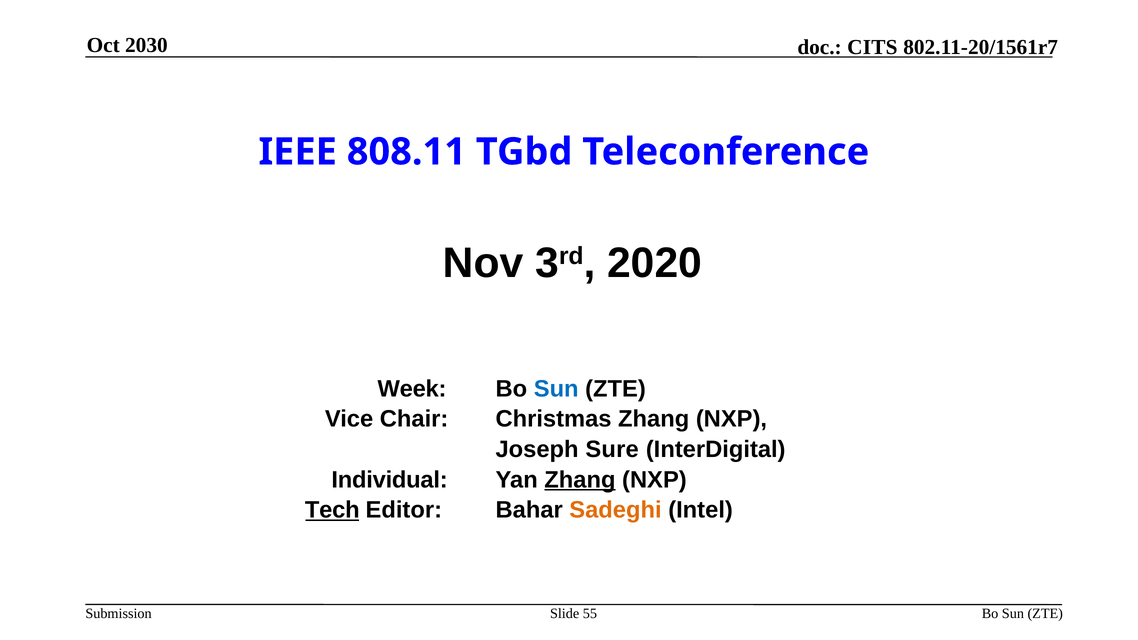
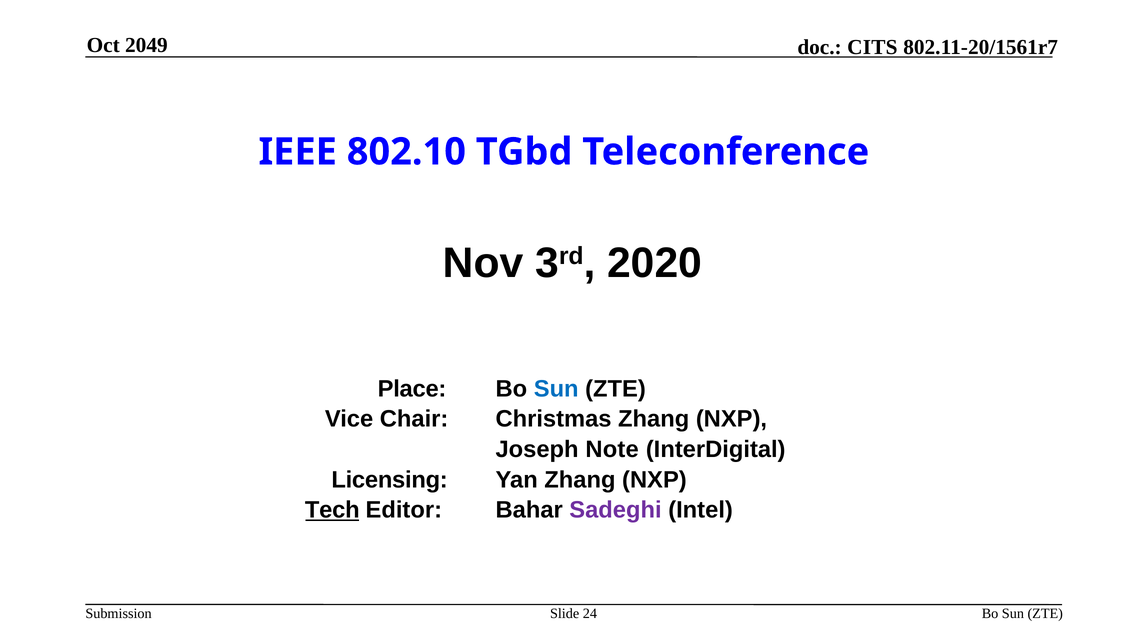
2030: 2030 -> 2049 (146, 45)
808.11: 808.11 -> 802.10 (406, 152)
Week: Week -> Place (412, 389)
Sure: Sure -> Note (612, 449)
Individual: Individual -> Licensing (390, 480)
Zhang underline: present -> none (580, 480)
Sadeghi colour: orange -> purple (615, 510)
55: 55 -> 24 (590, 614)
